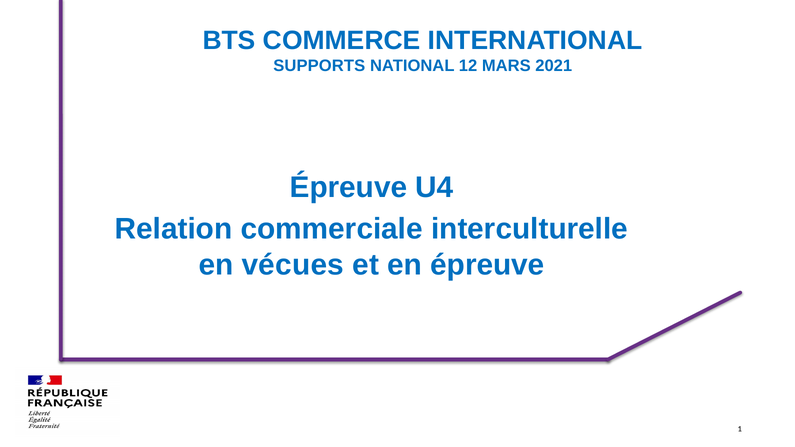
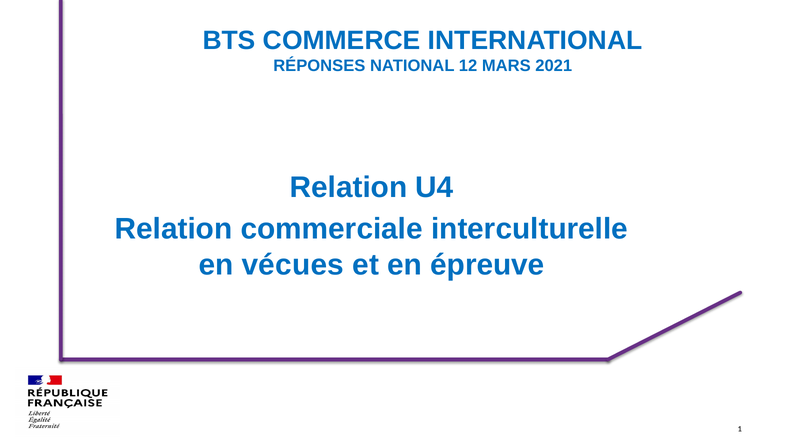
SUPPORTS: SUPPORTS -> RÉPONSES (319, 66)
Épreuve: Épreuve -> Relation (348, 187)
